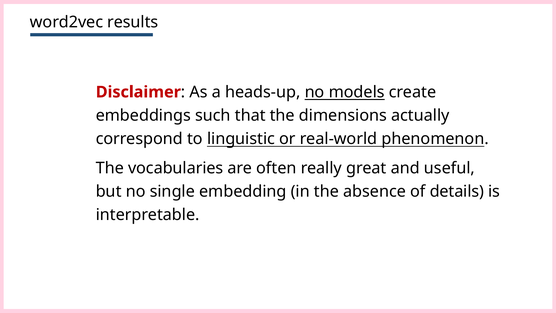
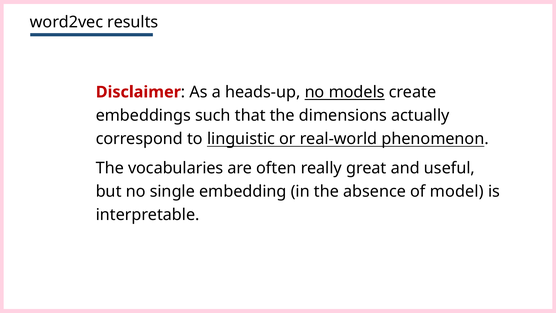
details: details -> model (457, 191)
